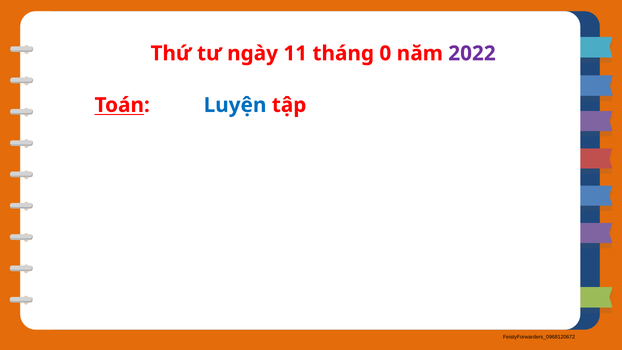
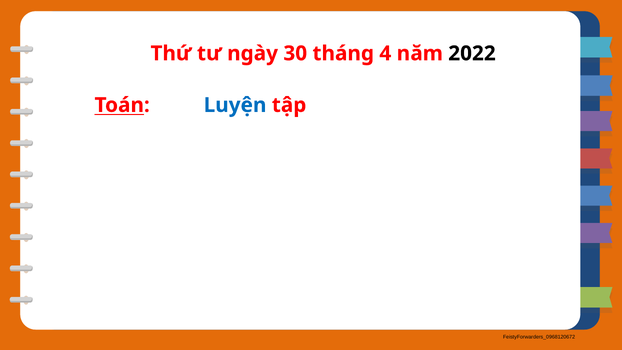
11: 11 -> 30 (295, 53)
0: 0 -> 4 (385, 53)
2022 colour: purple -> black (472, 53)
